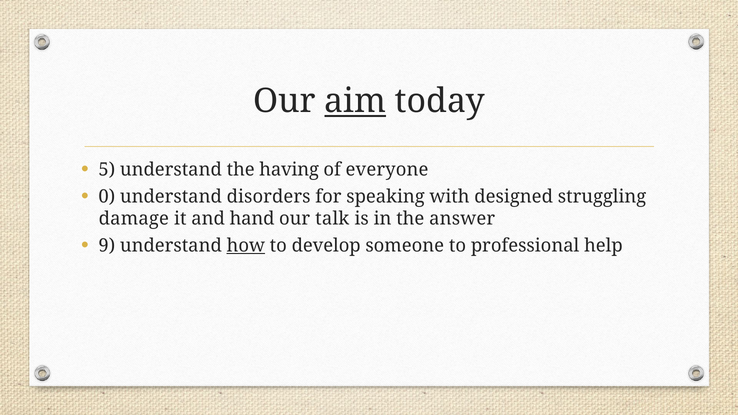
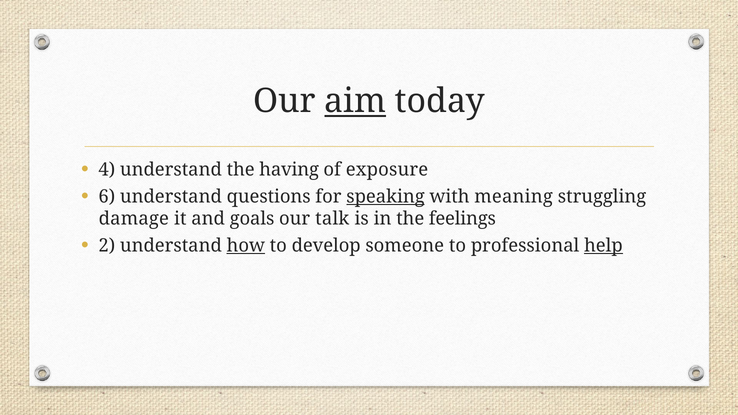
5: 5 -> 4 (107, 170)
everyone: everyone -> exposure (387, 170)
0: 0 -> 6 (107, 197)
disorders: disorders -> questions (269, 197)
speaking underline: none -> present (386, 197)
designed: designed -> meaning (514, 197)
hand: hand -> goals (252, 219)
answer: answer -> feelings (462, 219)
9: 9 -> 2 (107, 246)
help underline: none -> present (603, 246)
